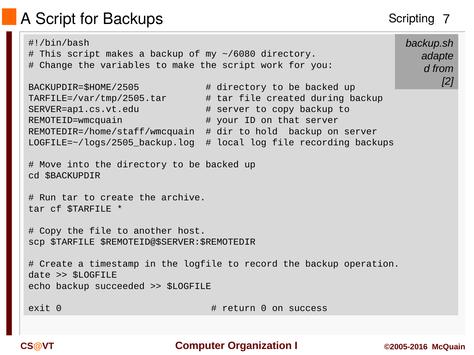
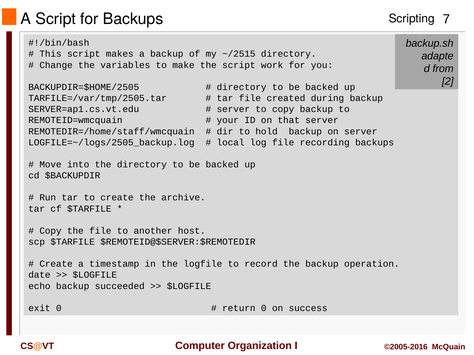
~/6080: ~/6080 -> ~/2515 (239, 54)
